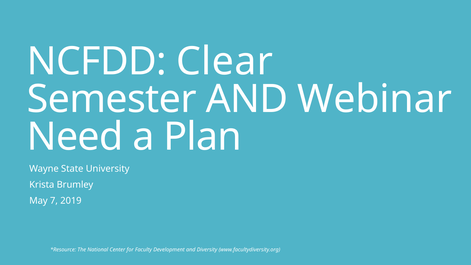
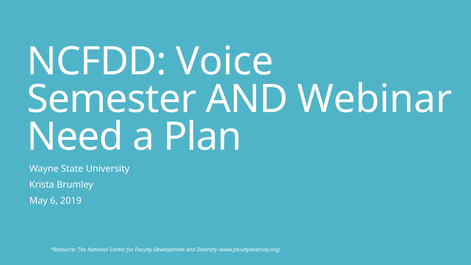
Clear: Clear -> Voice (225, 62)
7: 7 -> 6 (54, 201)
